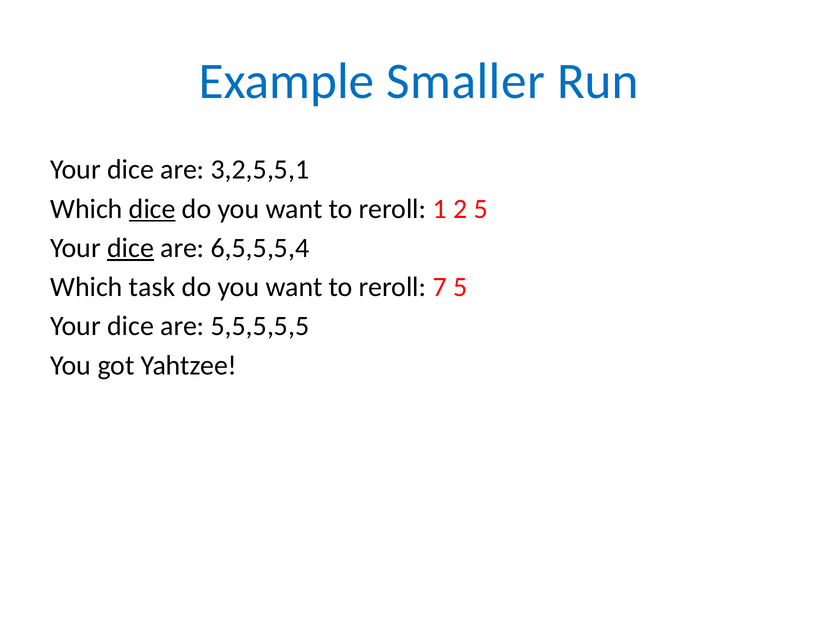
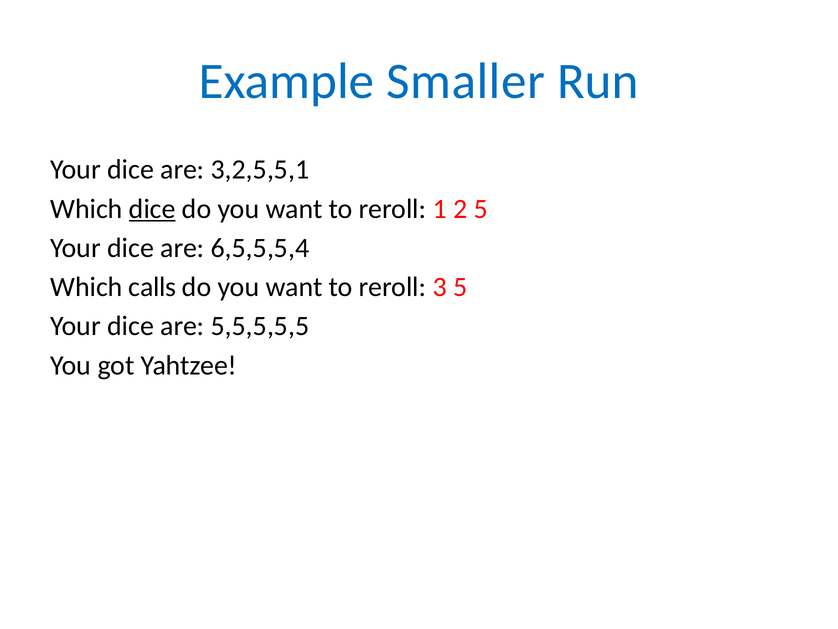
dice underline: present -> none (131, 248)
task: task -> calls (152, 287)
7: 7 -> 3 (440, 287)
